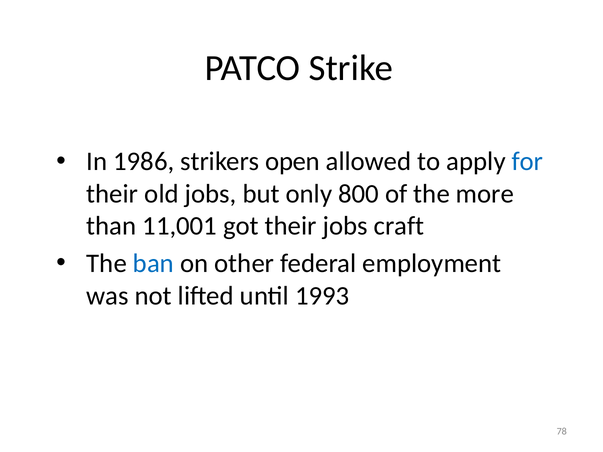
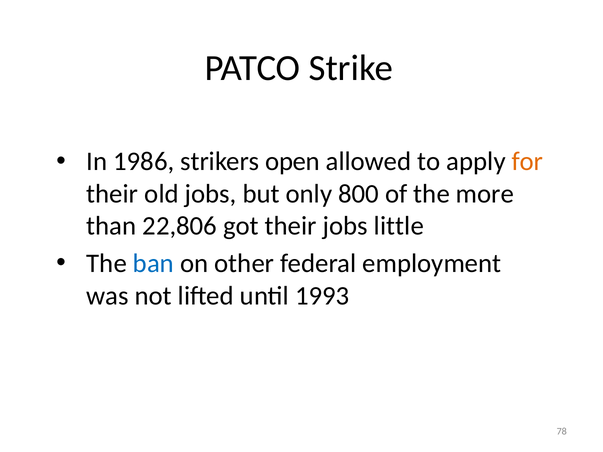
for colour: blue -> orange (527, 162)
11,001: 11,001 -> 22,806 (180, 226)
craft: craft -> little (399, 226)
